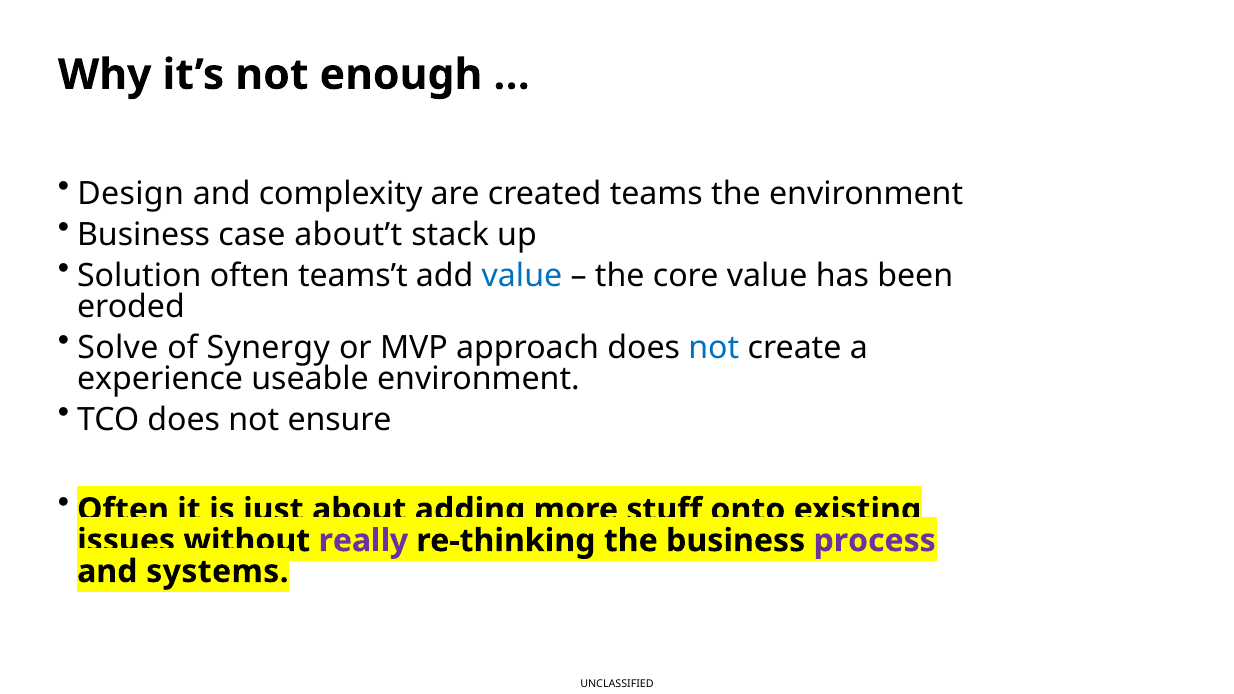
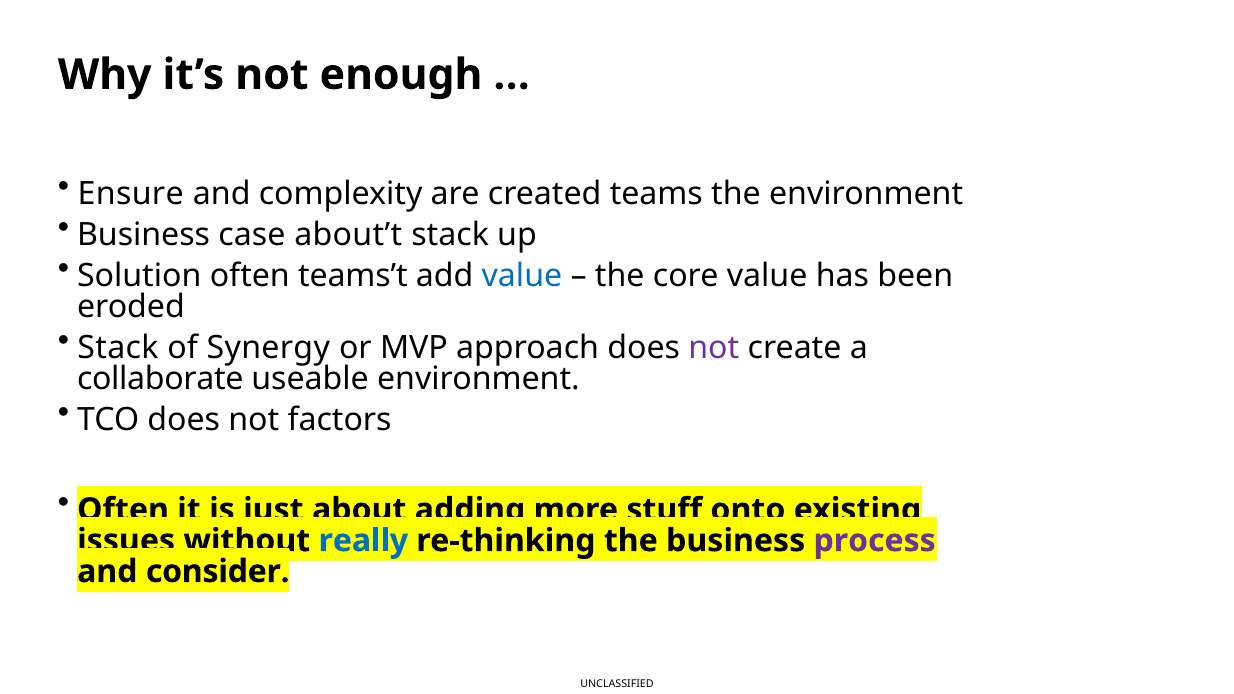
Design: Design -> Ensure (131, 194)
Solve: Solve -> Stack (118, 348)
not colour: blue -> purple (714, 348)
experience: experience -> collaborate (160, 379)
ensure: ensure -> factors (340, 420)
really colour: purple -> blue (363, 541)
systems: systems -> consider (218, 572)
